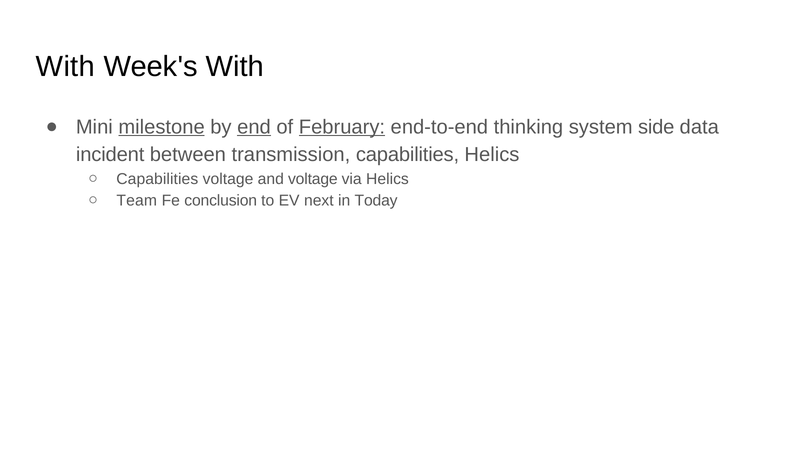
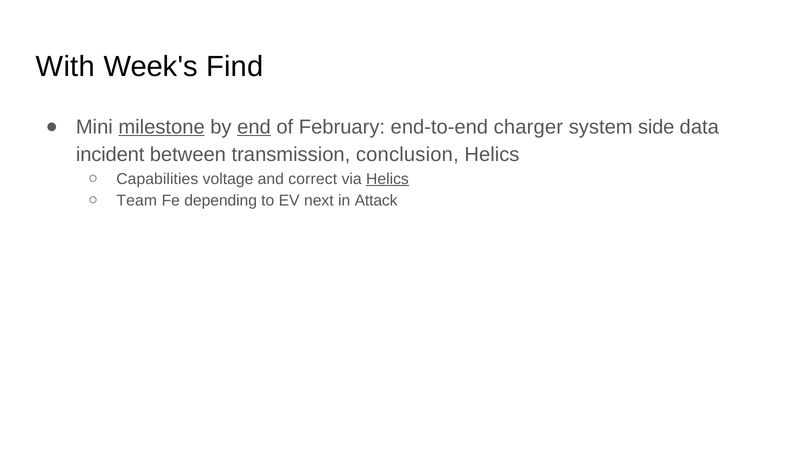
Week's With: With -> Find (235, 67)
February underline: present -> none (342, 127)
thinking: thinking -> charger (528, 127)
transmission capabilities: capabilities -> conclusion (407, 155)
and voltage: voltage -> correct (313, 179)
Helics underline: none -> present (387, 179)
conclusion: conclusion -> depending (221, 201)
Today: Today -> Attack (376, 201)
